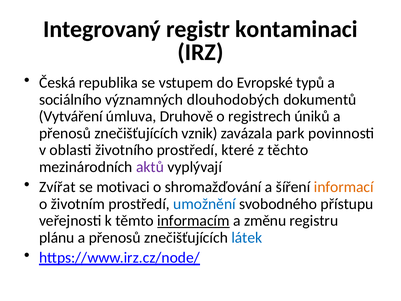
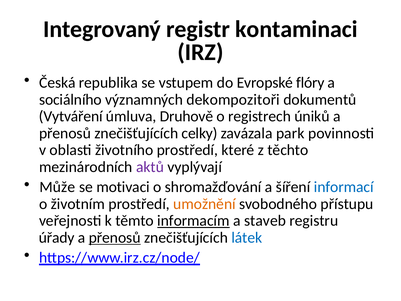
typů: typů -> flóry (310, 83)
dlouhodobých: dlouhodobých -> dekompozitoři (233, 99)
vznik: vznik -> celky (200, 133)
Zvířat: Zvířat -> Může (57, 187)
informací colour: orange -> blue (344, 187)
umožnění colour: blue -> orange (205, 204)
změnu: změnu -> staveb (265, 221)
plánu: plánu -> úřady (57, 237)
přenosů underline: none -> present (115, 237)
